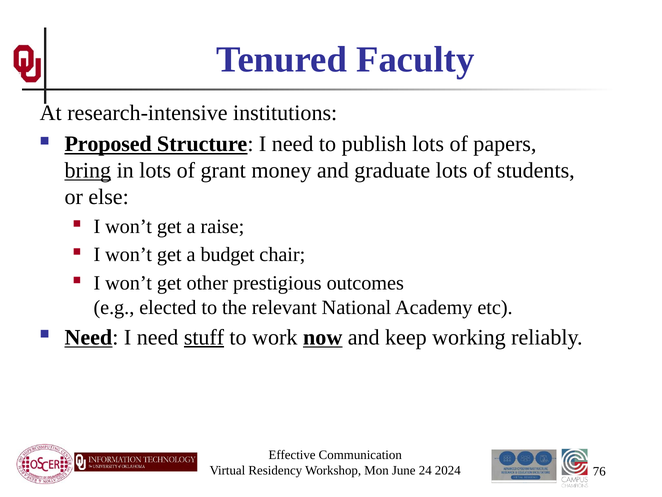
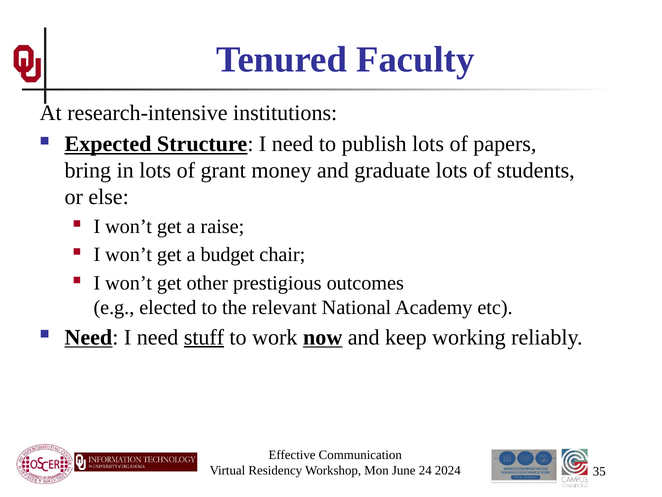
Proposed: Proposed -> Expected (108, 144)
bring underline: present -> none (88, 170)
76: 76 -> 35 (599, 471)
